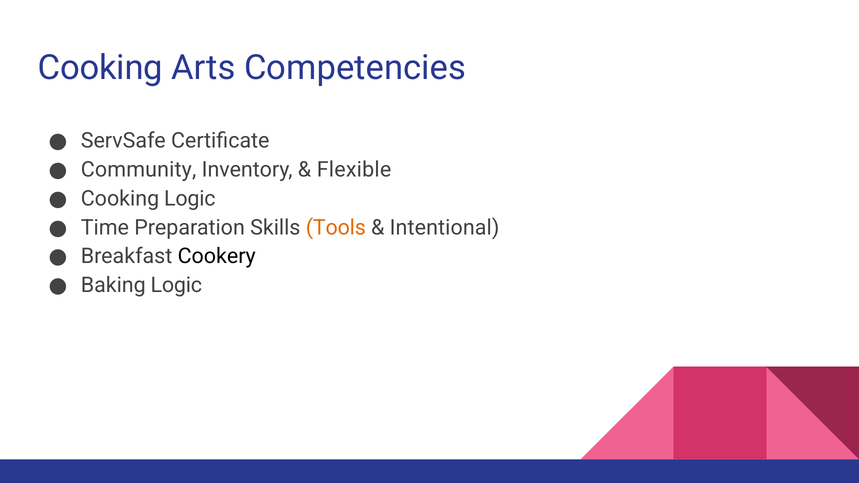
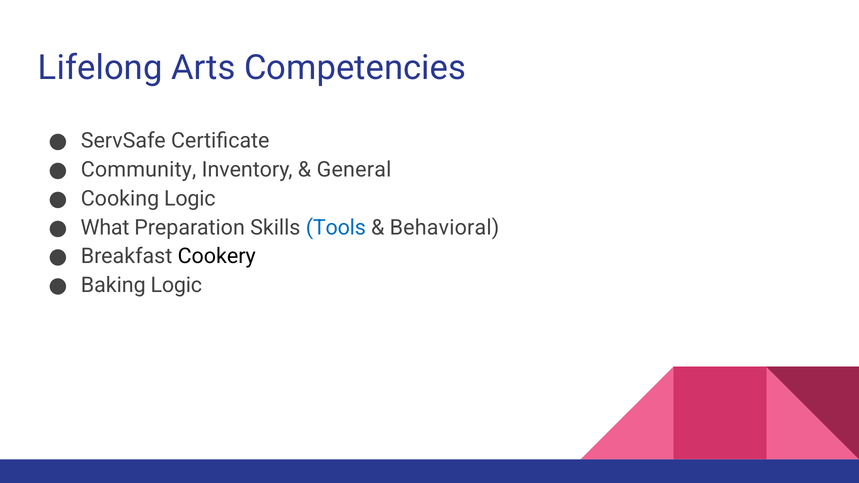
Cooking: Cooking -> Lifelong (100, 68)
Flexible: Flexible -> General (354, 170)
Time: Time -> What (105, 228)
Tools colour: orange -> blue (336, 228)
Intentional: Intentional -> Behavioral (444, 228)
